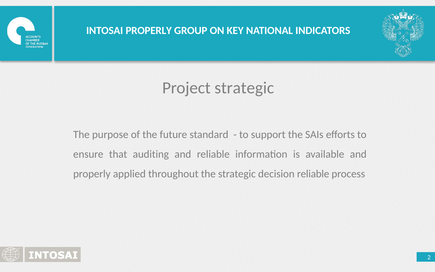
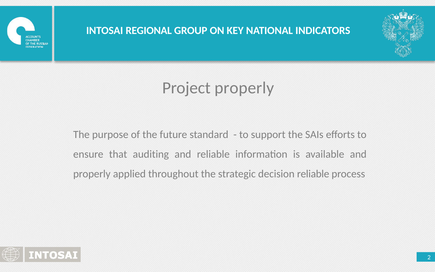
INTOSAI PROPERLY: PROPERLY -> REGIONAL (149, 31)
Project strategic: strategic -> properly (244, 88)
